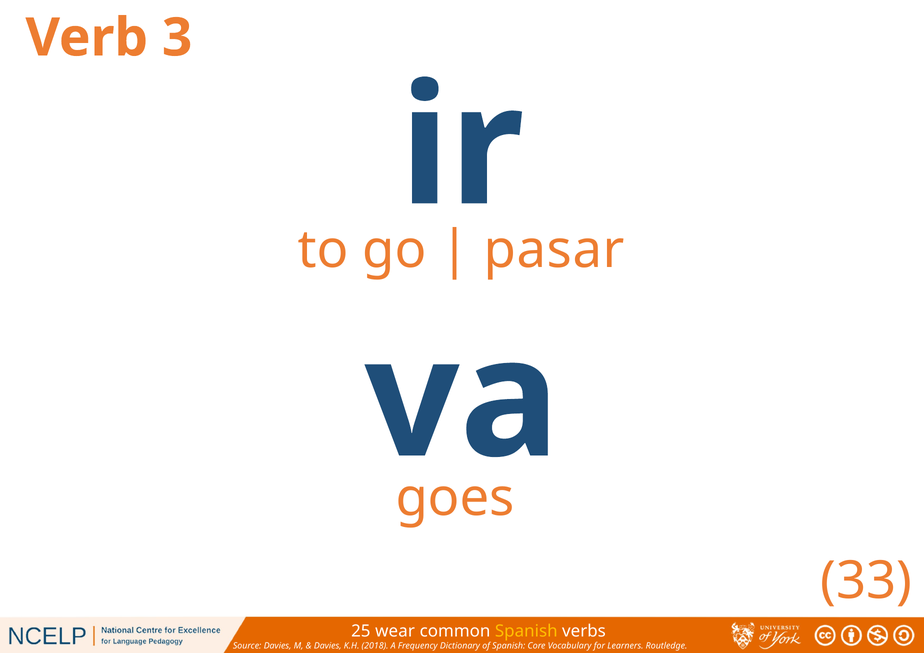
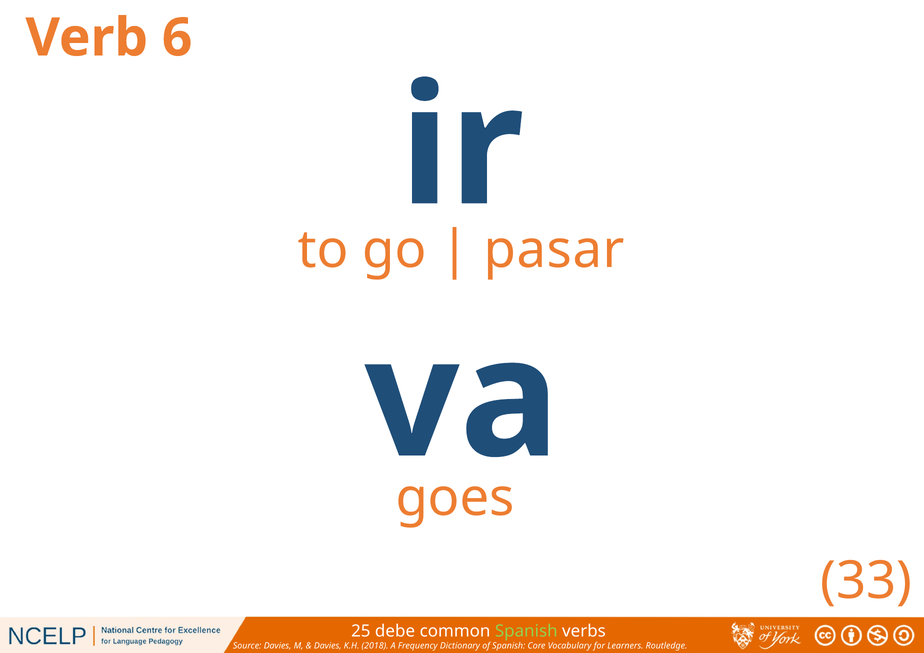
3: 3 -> 6 (177, 38)
wear: wear -> debe (395, 631)
Spanish colour: yellow -> light green (526, 631)
